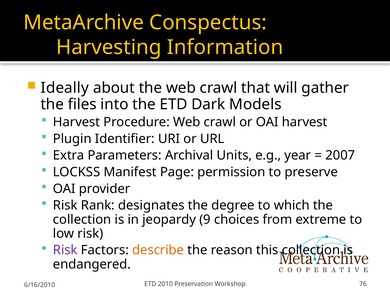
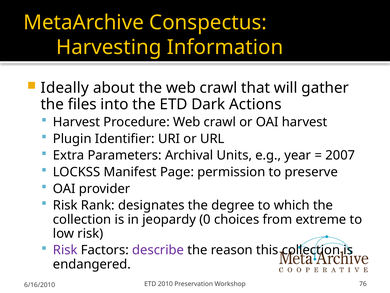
Models: Models -> Actions (255, 104)
9: 9 -> 0 (205, 219)
describe colour: orange -> purple (158, 250)
